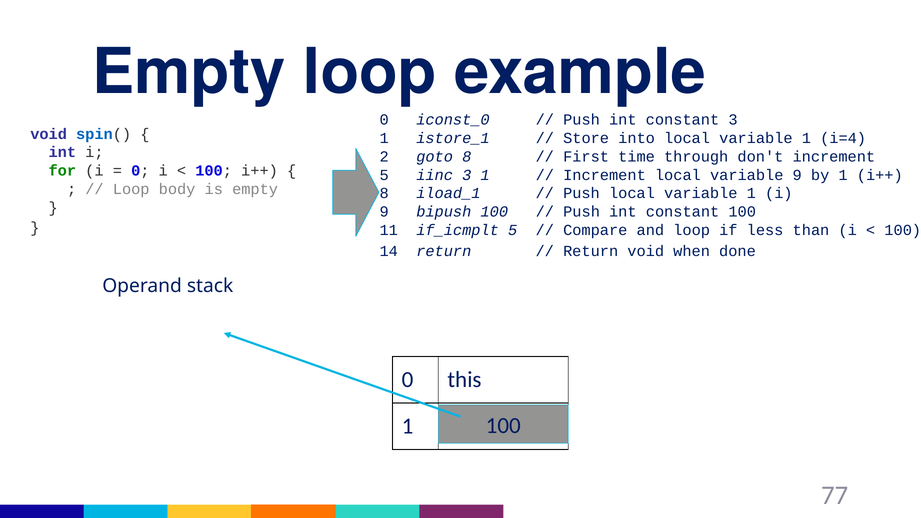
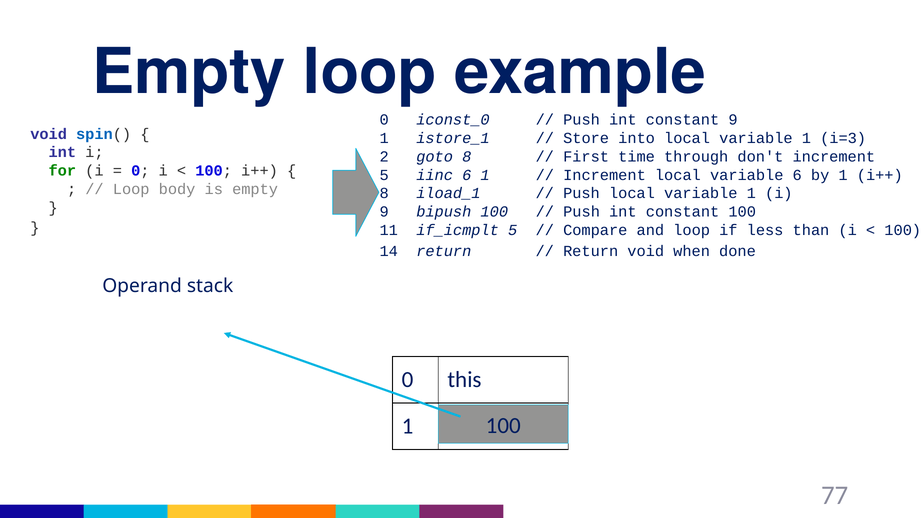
constant 3: 3 -> 9 (733, 120)
i=4: i=4 -> i=3 (843, 138)
iinc 3: 3 -> 6 (467, 175)
variable 9: 9 -> 6 (797, 175)
